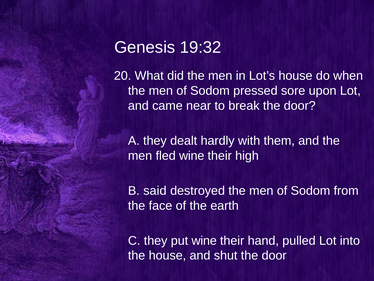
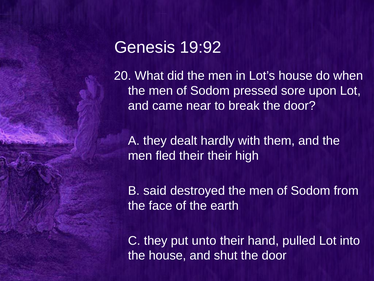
19:32: 19:32 -> 19:92 (201, 47)
fled wine: wine -> their (192, 155)
put wine: wine -> unto (204, 240)
